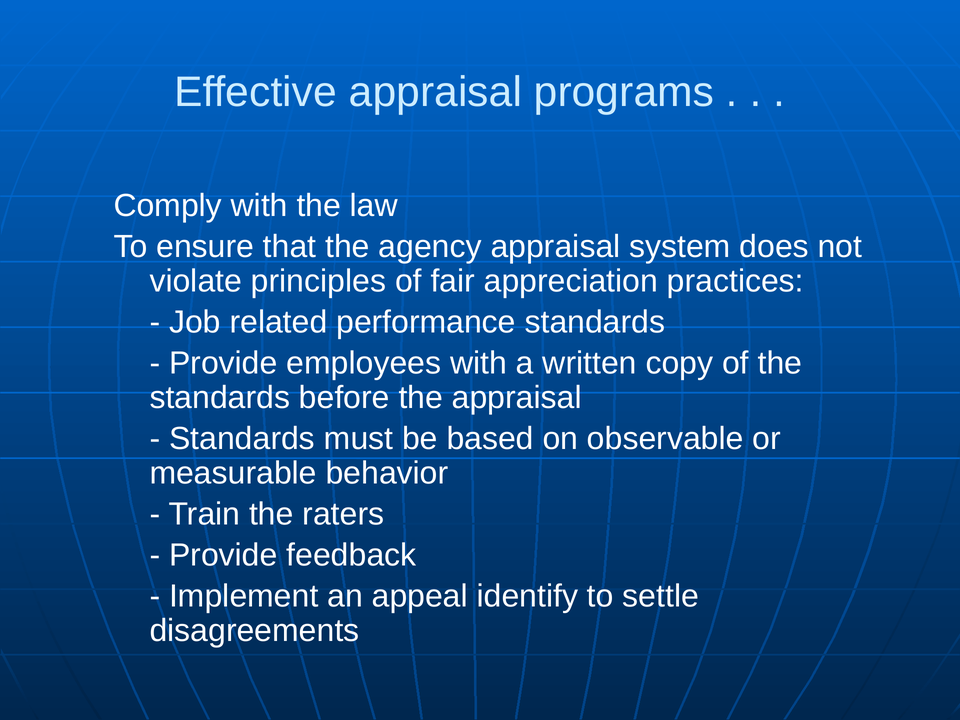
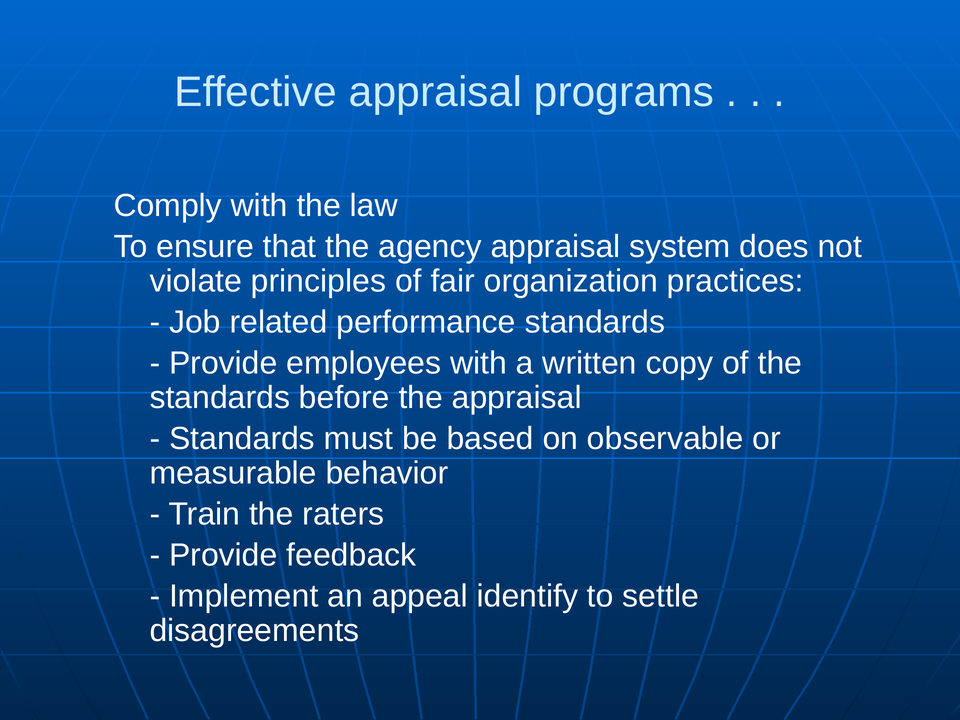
appreciation: appreciation -> organization (571, 281)
